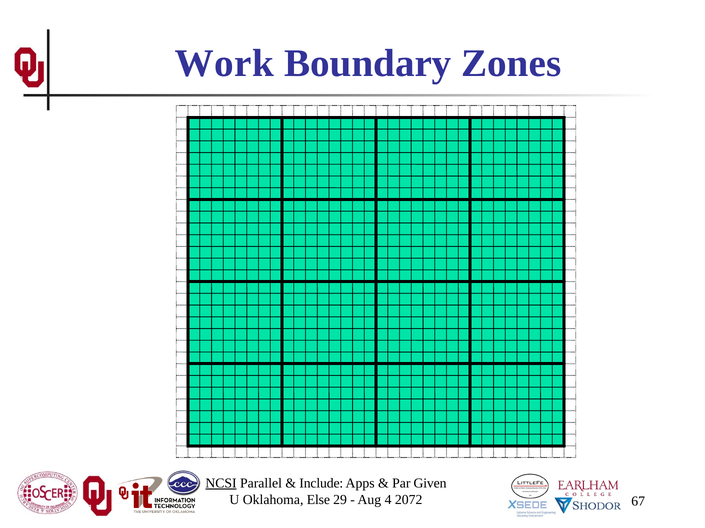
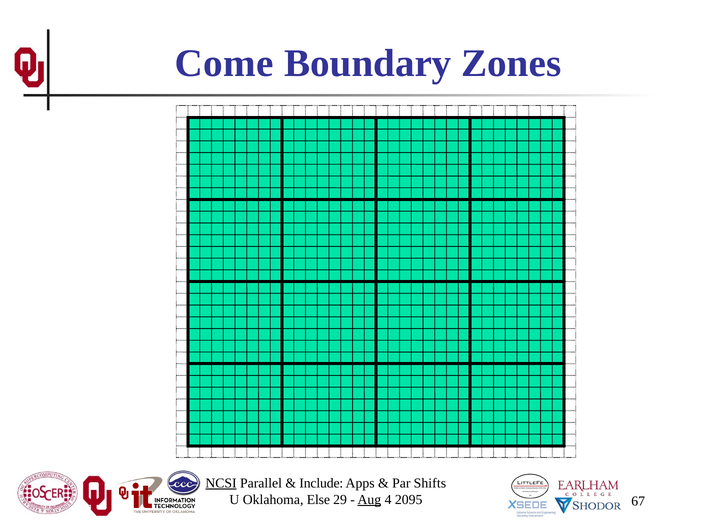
Work: Work -> Come (224, 63)
Given: Given -> Shifts (430, 484)
Aug underline: none -> present (369, 500)
2072: 2072 -> 2095 (409, 500)
